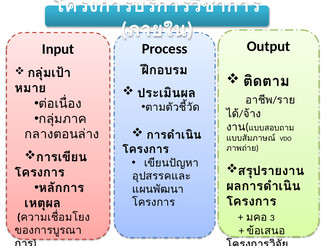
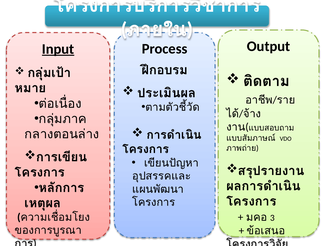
Input underline: none -> present (58, 49)
